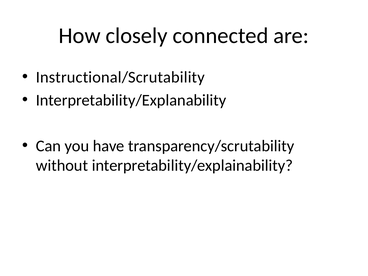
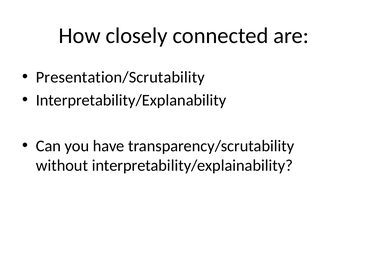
Instructional/Scrutability: Instructional/Scrutability -> Presentation/Scrutability (120, 77)
